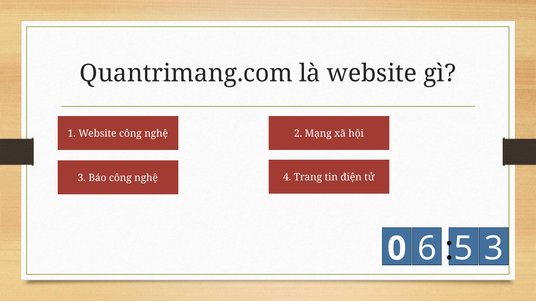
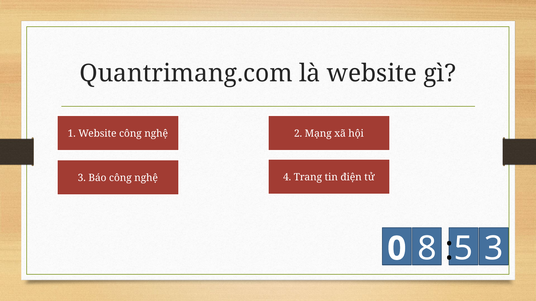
6: 6 -> 8 (427, 249)
